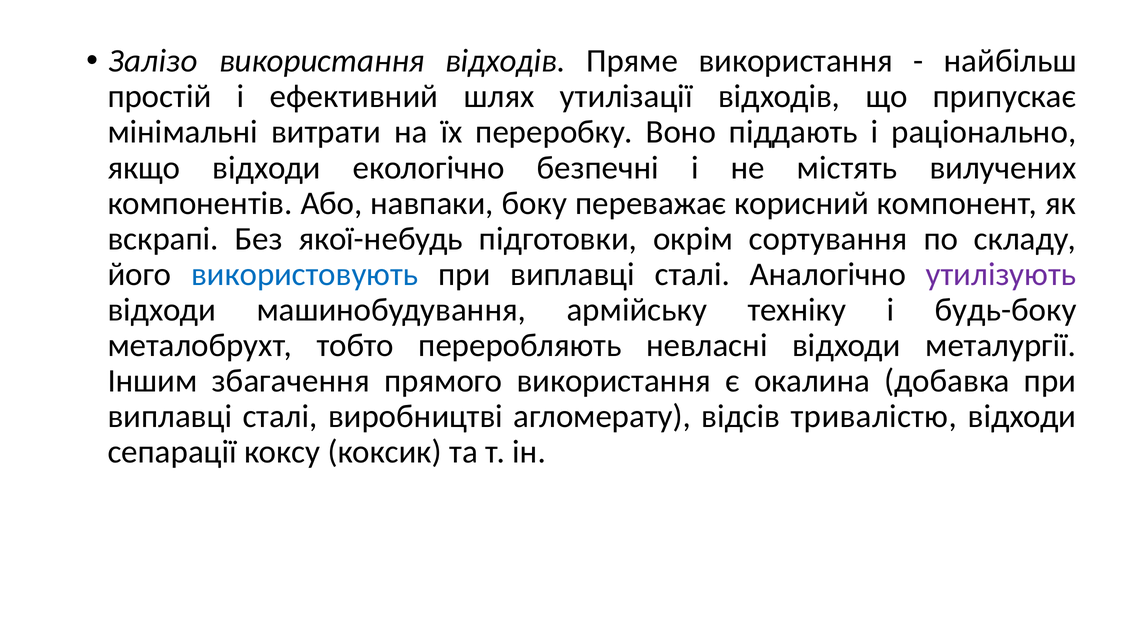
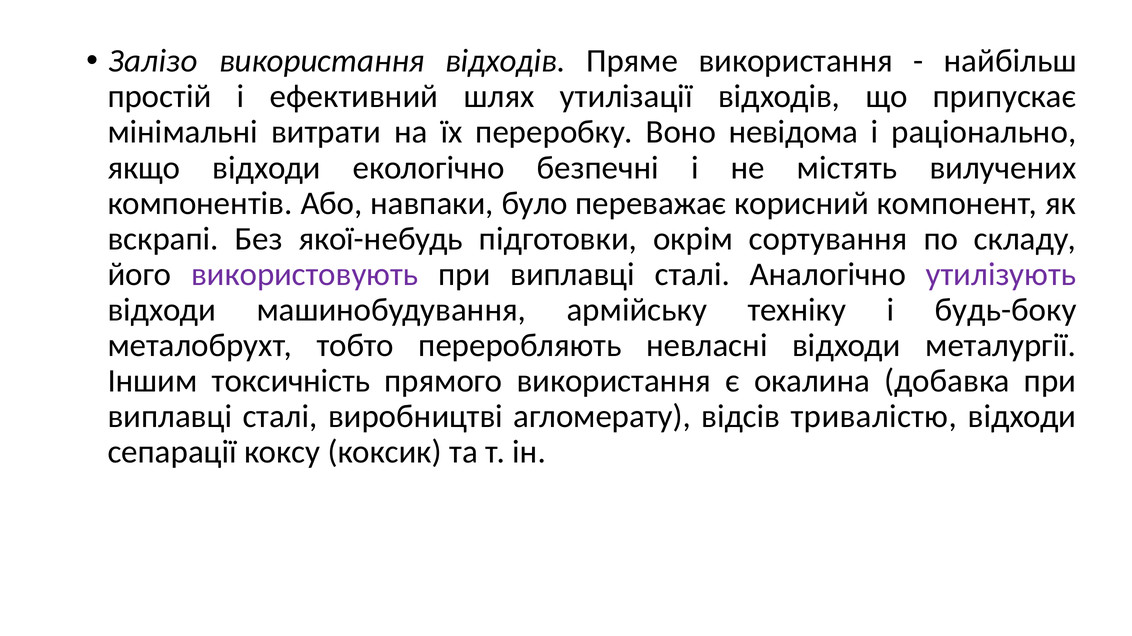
піддають: піддають -> невідома (794, 132)
боку: боку -> було (535, 203)
використовують colour: blue -> purple (305, 275)
збагачення: збагачення -> токсичність (291, 381)
